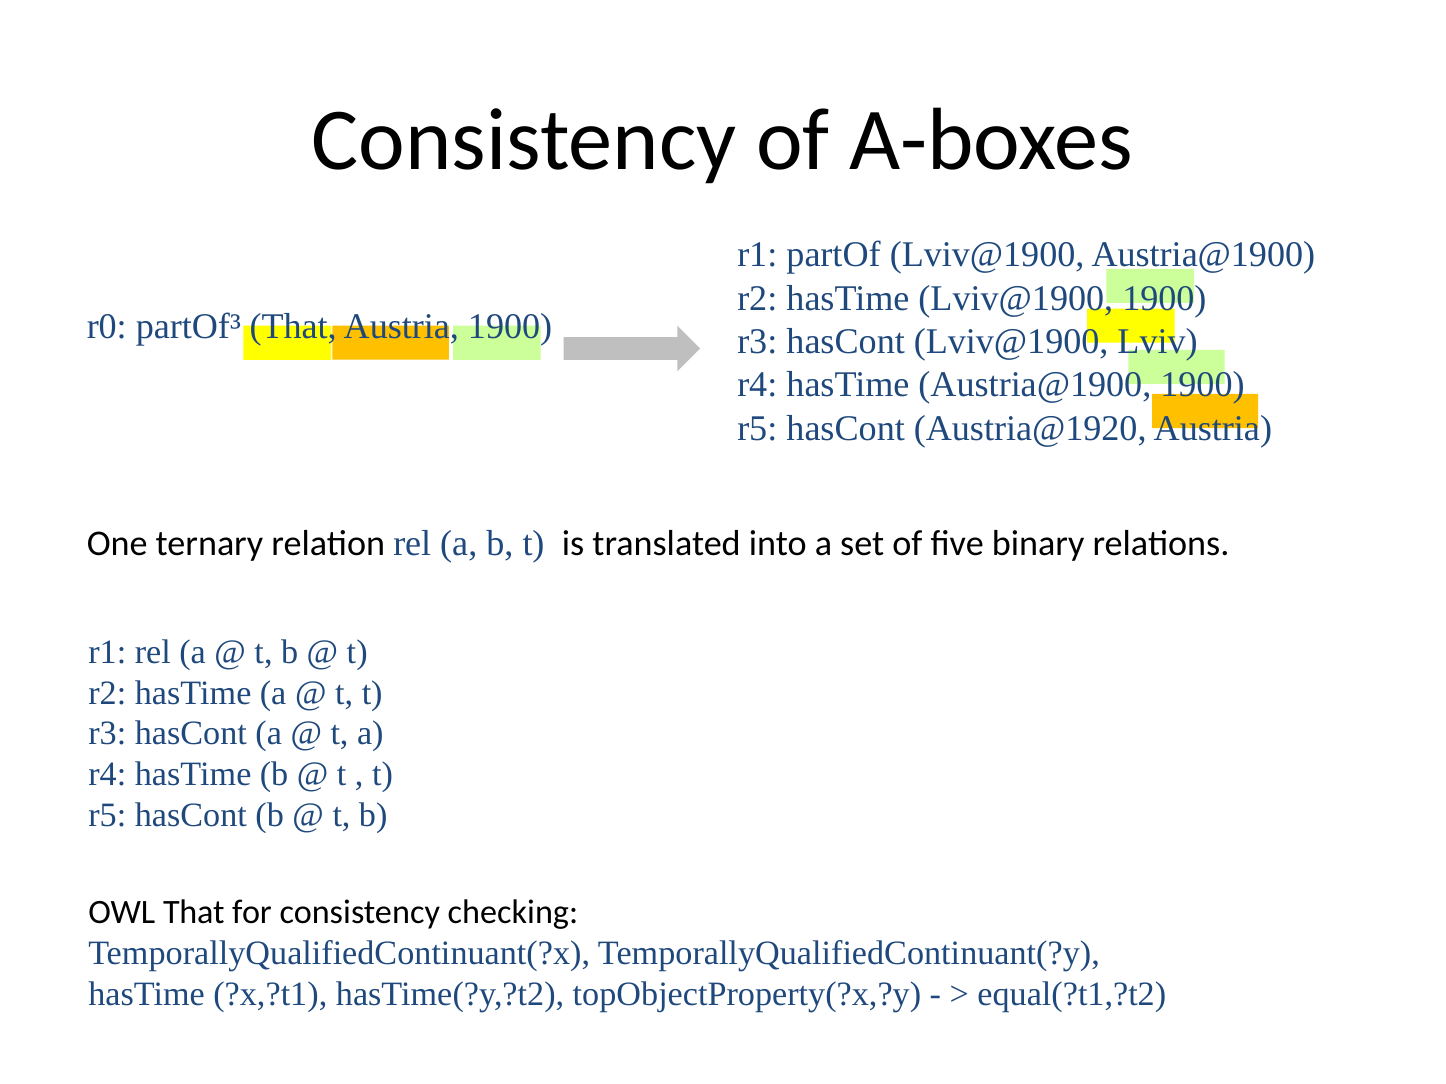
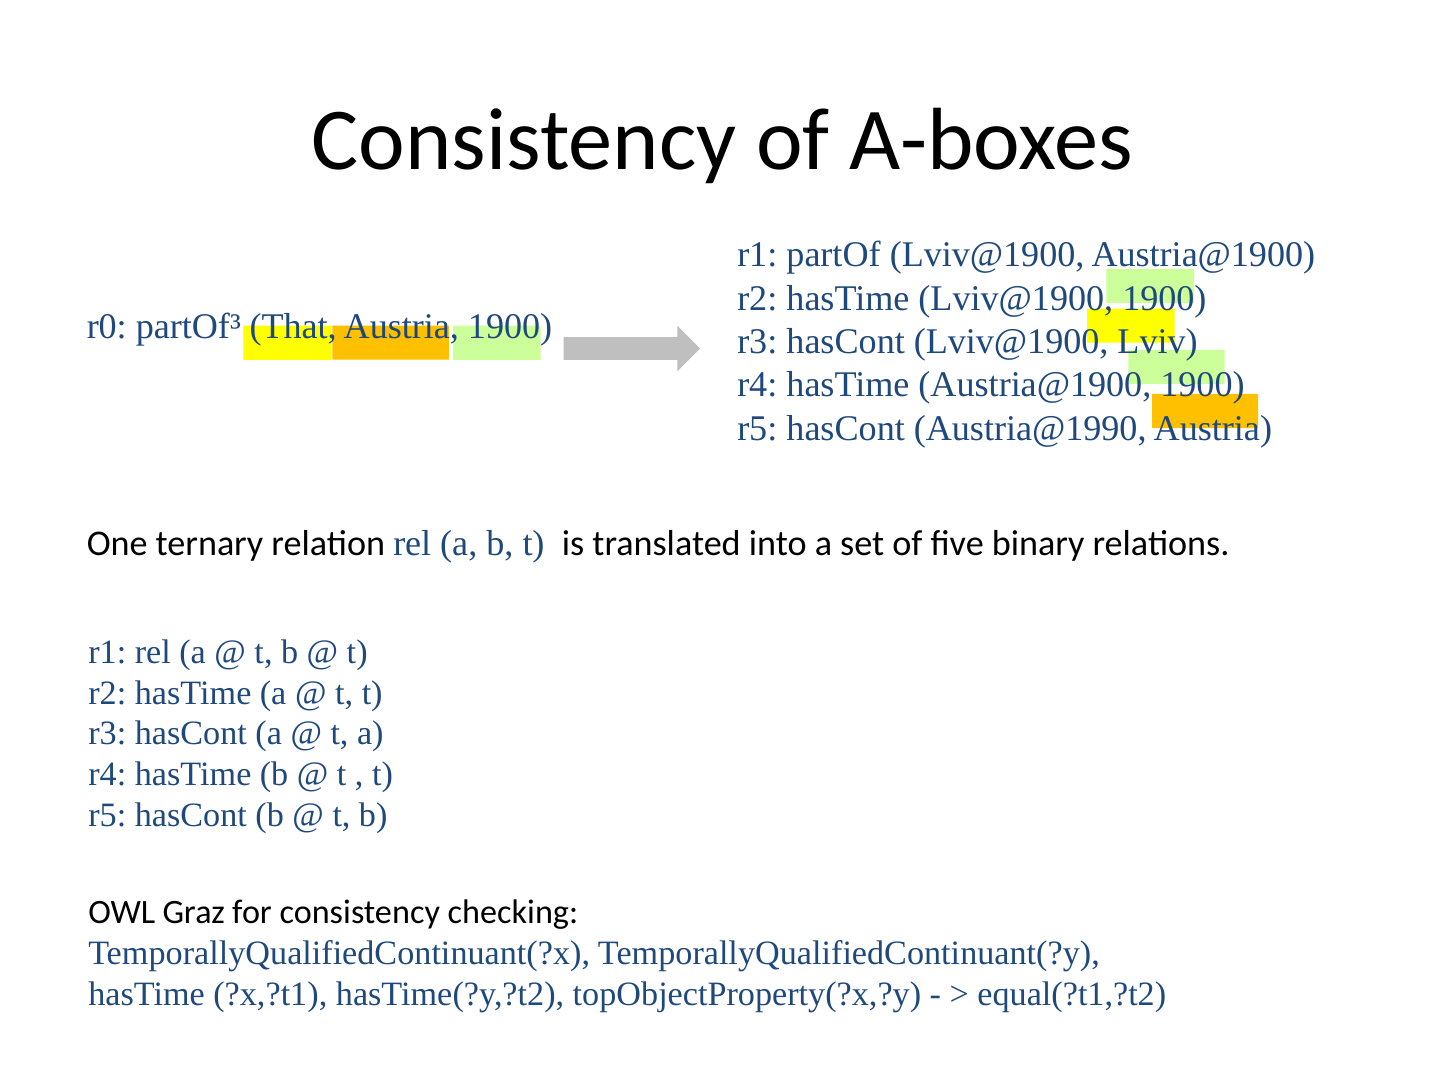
Austria@1920: Austria@1920 -> Austria@1990 (1030, 428)
OWL That: That -> Graz (194, 912)
